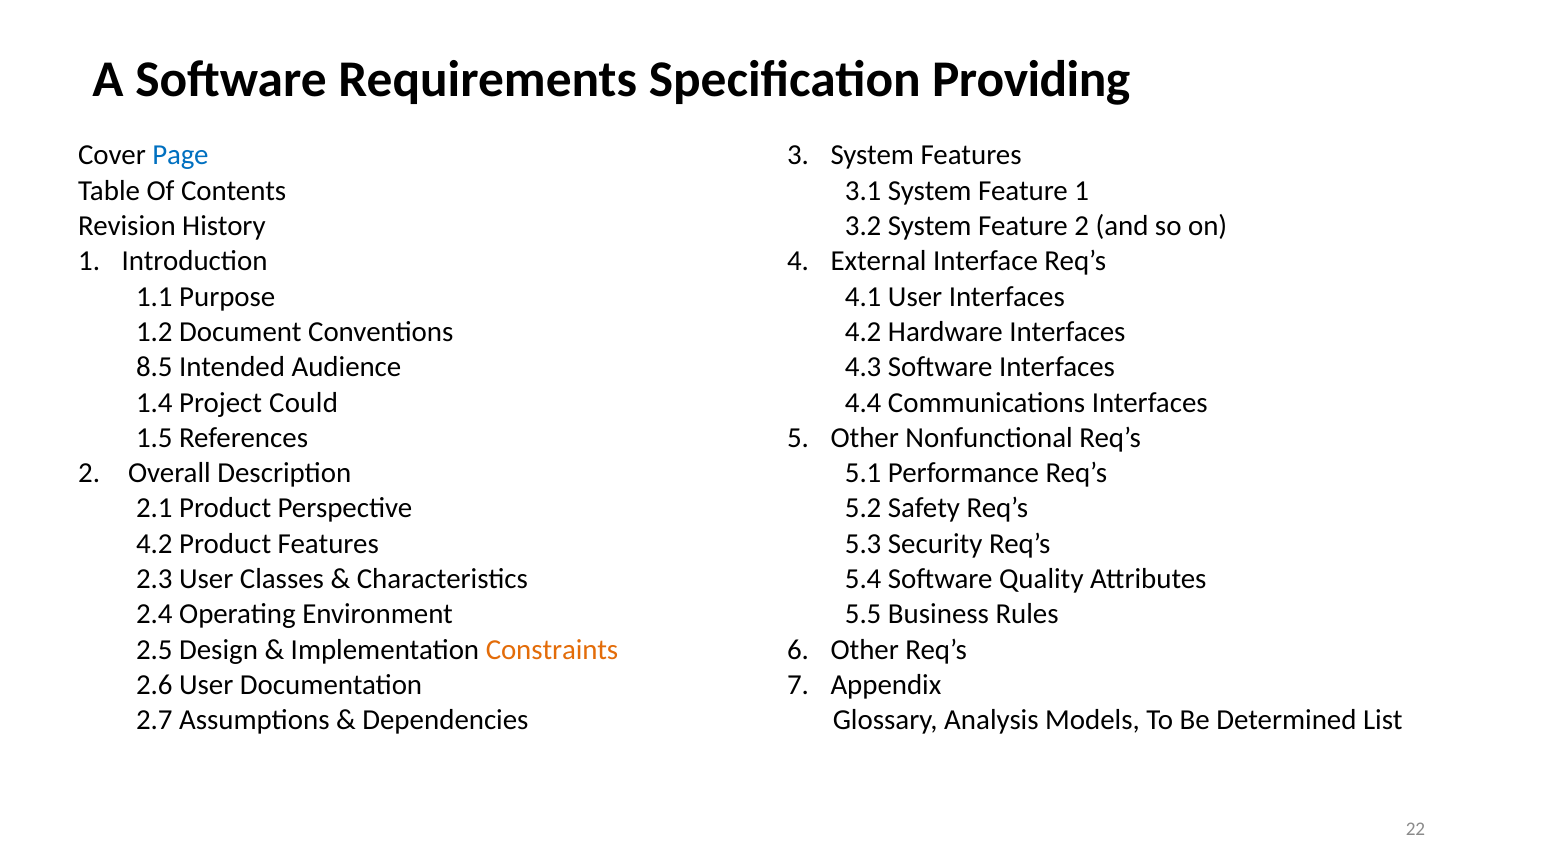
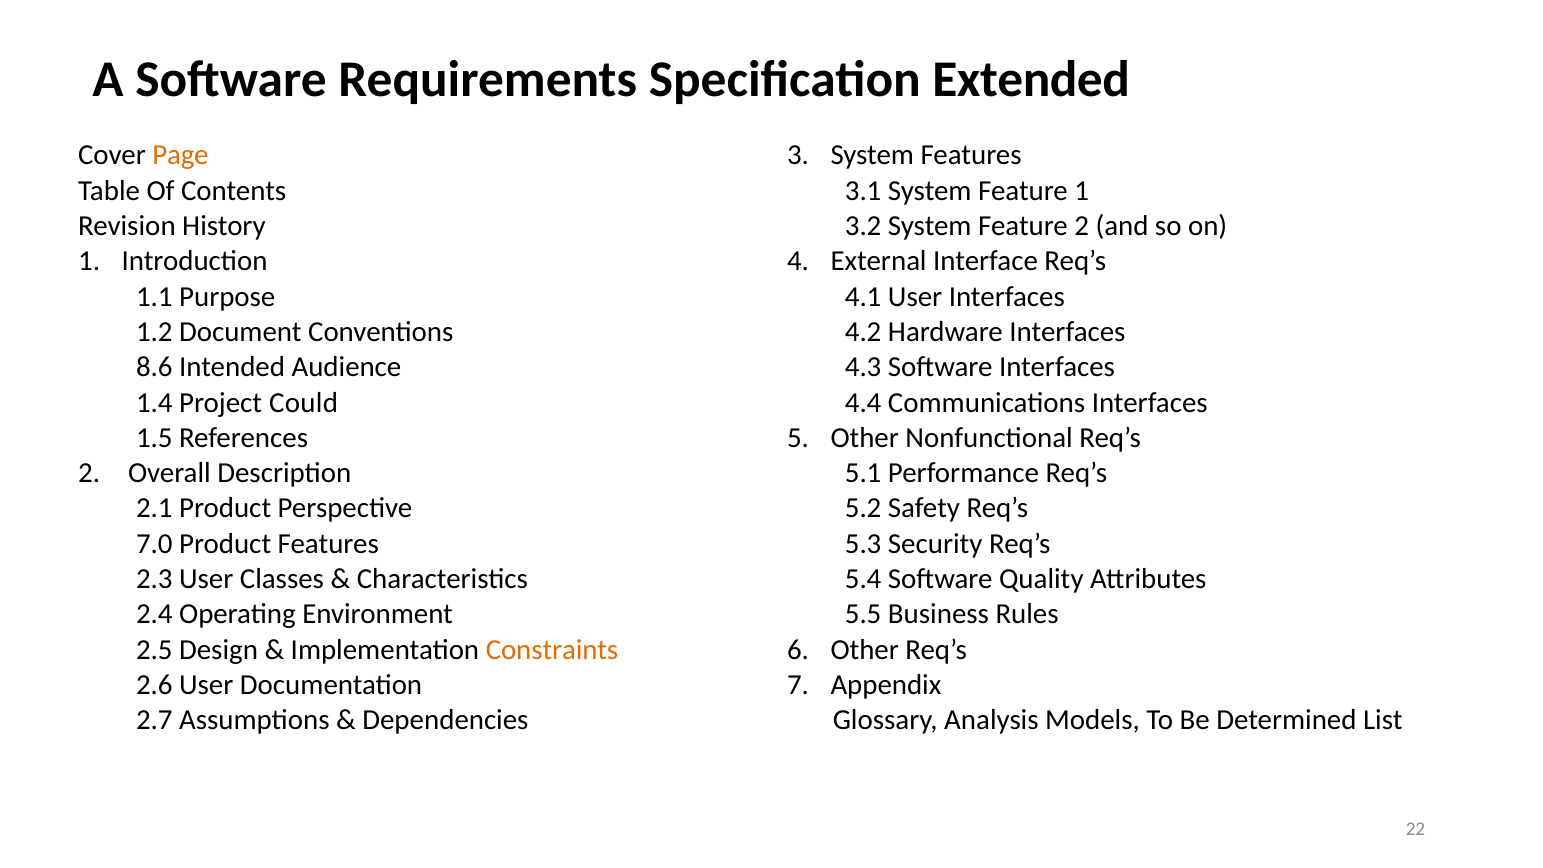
Providing: Providing -> Extended (1031, 79)
Page colour: blue -> orange (180, 155)
8.5: 8.5 -> 8.6 (154, 367)
4.2: 4.2 -> 7.0 (154, 544)
